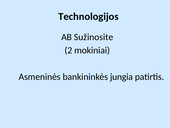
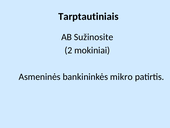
Technologijos: Technologijos -> Tarptautiniais (88, 16)
jungia: jungia -> mikro (121, 77)
